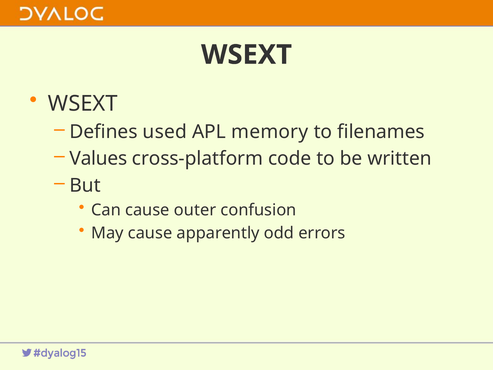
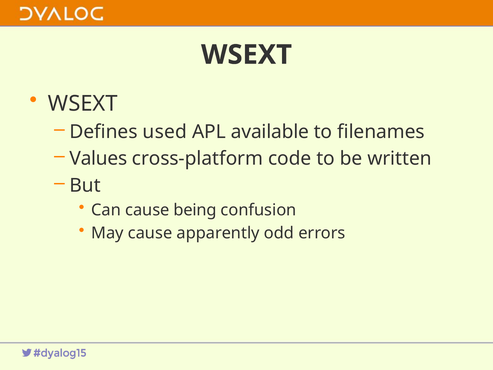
memory: memory -> available (270, 132)
outer: outer -> being (195, 210)
